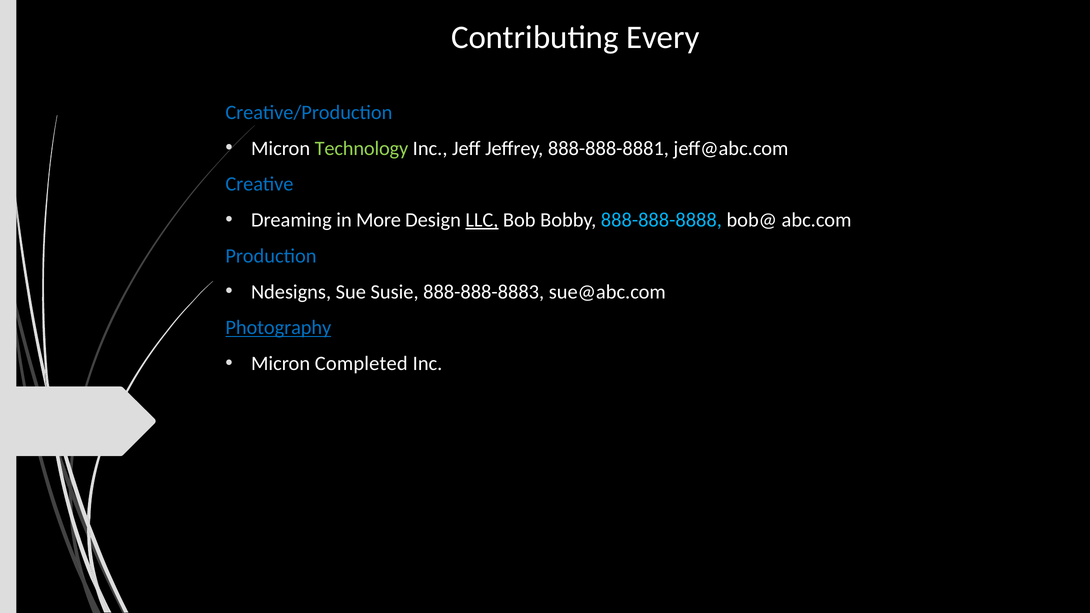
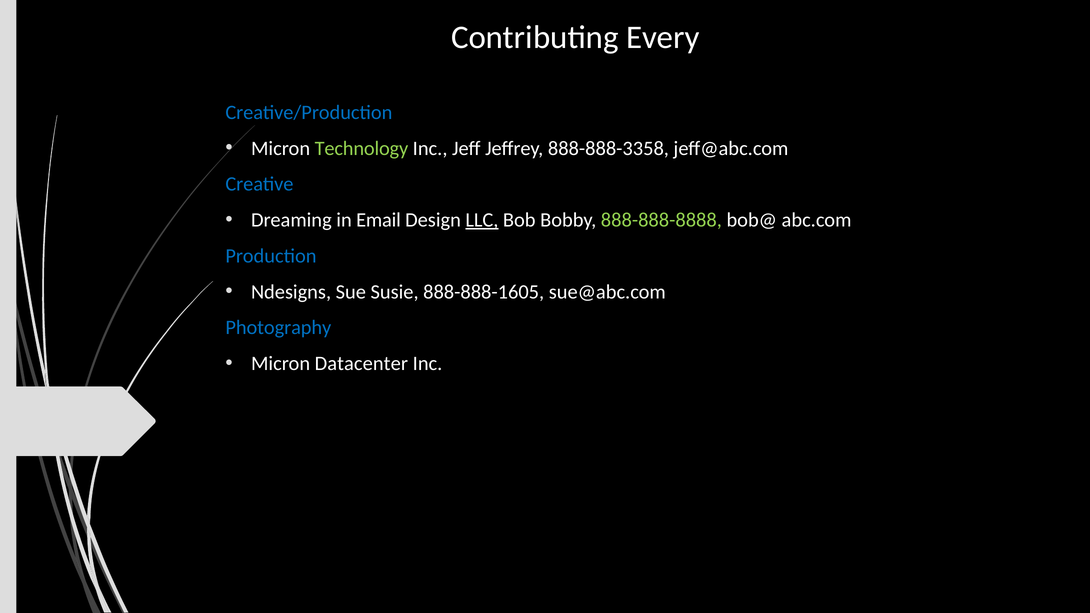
888-888-8881: 888-888-8881 -> 888-888-3358 (608, 148)
More: More -> Email (379, 220)
888-888-8888 colour: light blue -> light green (661, 220)
888-888-8883: 888-888-8883 -> 888-888-1605 (484, 292)
Photography underline: present -> none (278, 328)
Completed: Completed -> Datacenter (361, 364)
